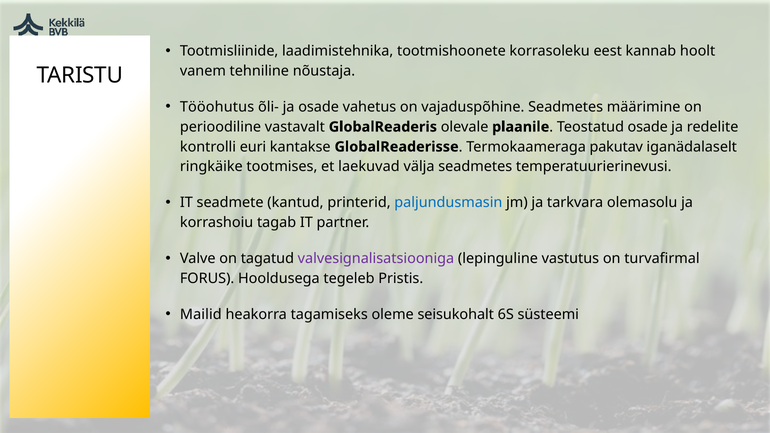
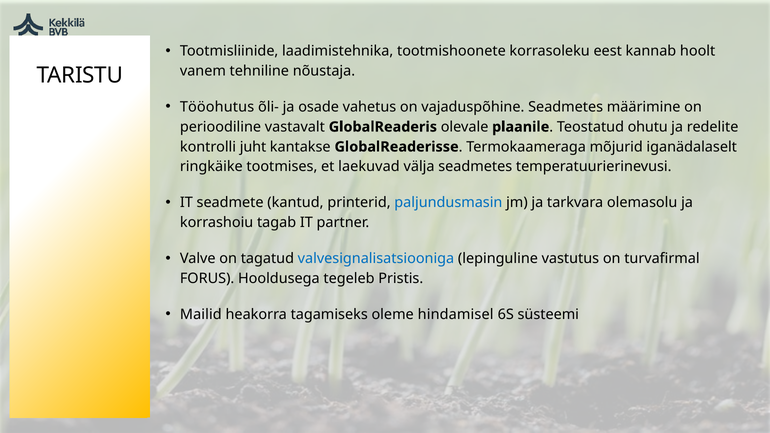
Teostatud osade: osade -> ohutu (648, 127)
euri: euri -> juht (253, 147)
pakutav: pakutav -> mõjurid (616, 147)
valvesignalisatsiooniga colour: purple -> blue (376, 259)
seisukohalt: seisukohalt -> hindamisel (456, 315)
